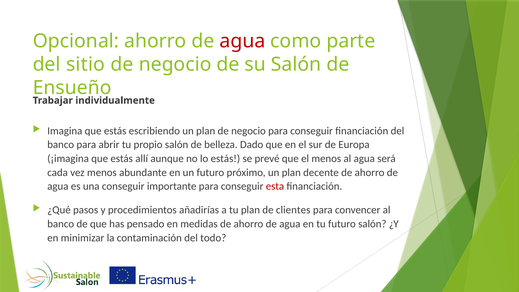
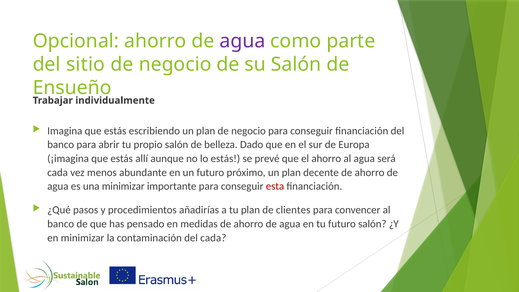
agua colour: red -> purple (242, 41)
el menos: menos -> ahorro (326, 159)
una conseguir: conseguir -> minimizar (123, 186)
del todo: todo -> cada (213, 238)
